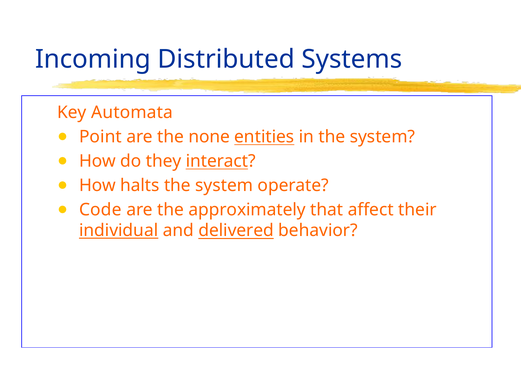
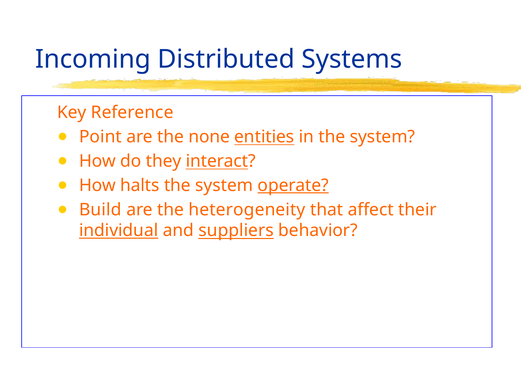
Automata: Automata -> Reference (132, 112)
operate underline: none -> present (293, 185)
Code: Code -> Build (100, 210)
approximately: approximately -> heterogeneity (247, 210)
delivered: delivered -> suppliers (236, 230)
